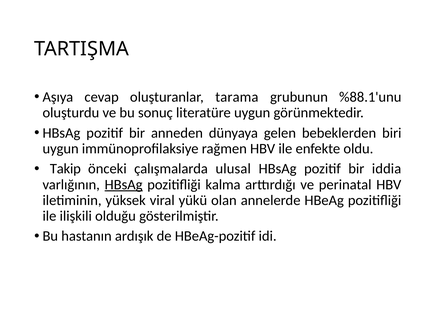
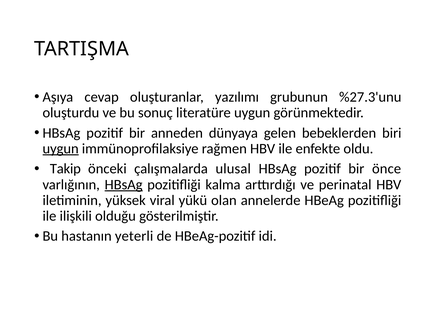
tarama: tarama -> yazılımı (237, 97)
%88.1'unu: %88.1'unu -> %27.3'unu (370, 97)
uygun underline: none -> present (61, 149)
iddia: iddia -> önce (387, 169)
ardışık: ardışık -> yeterli (134, 236)
